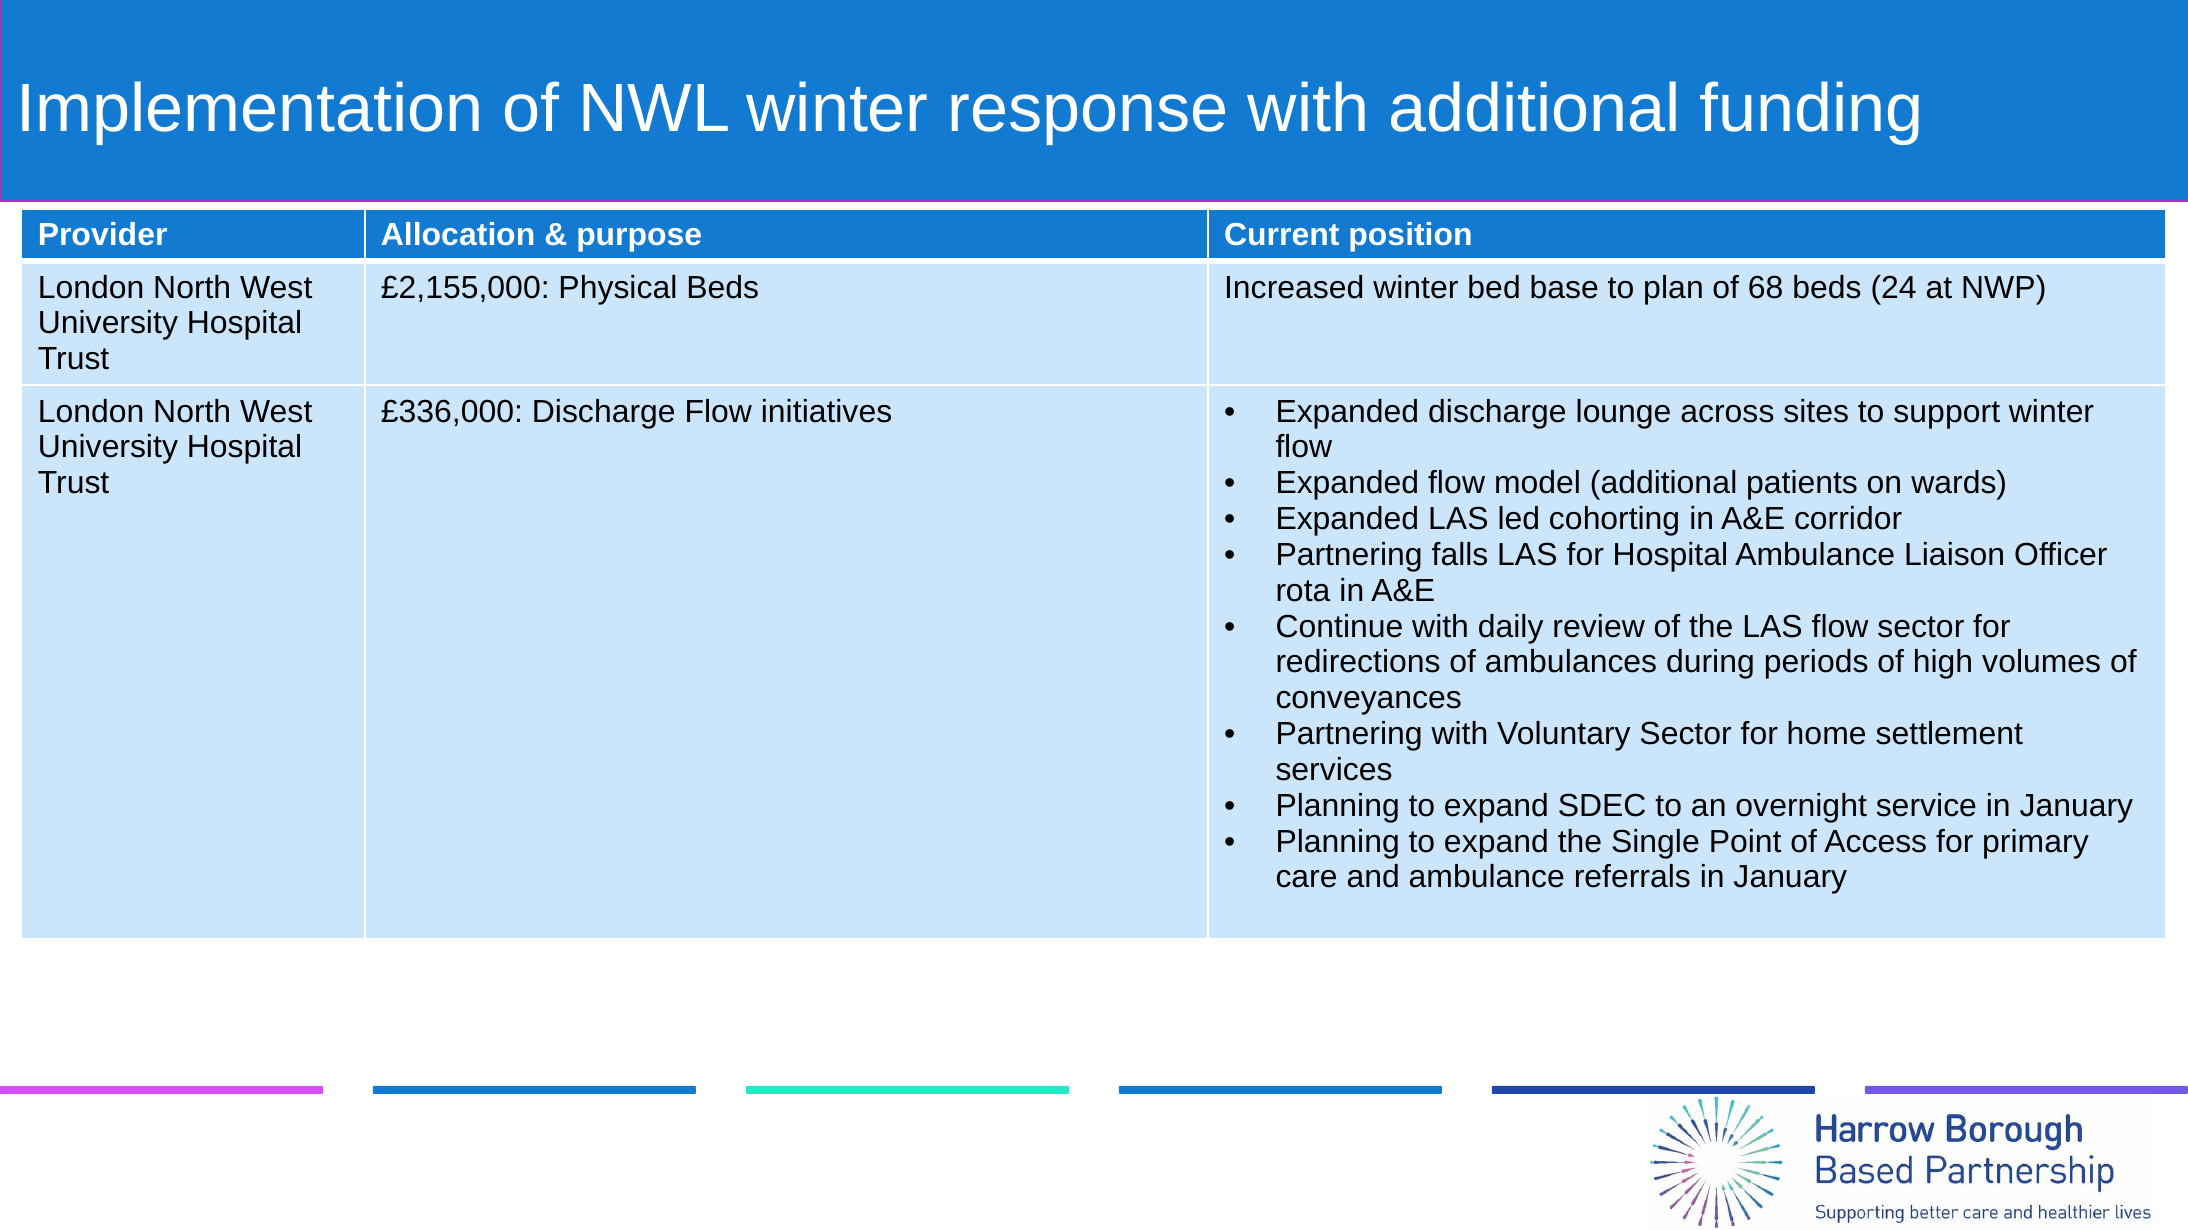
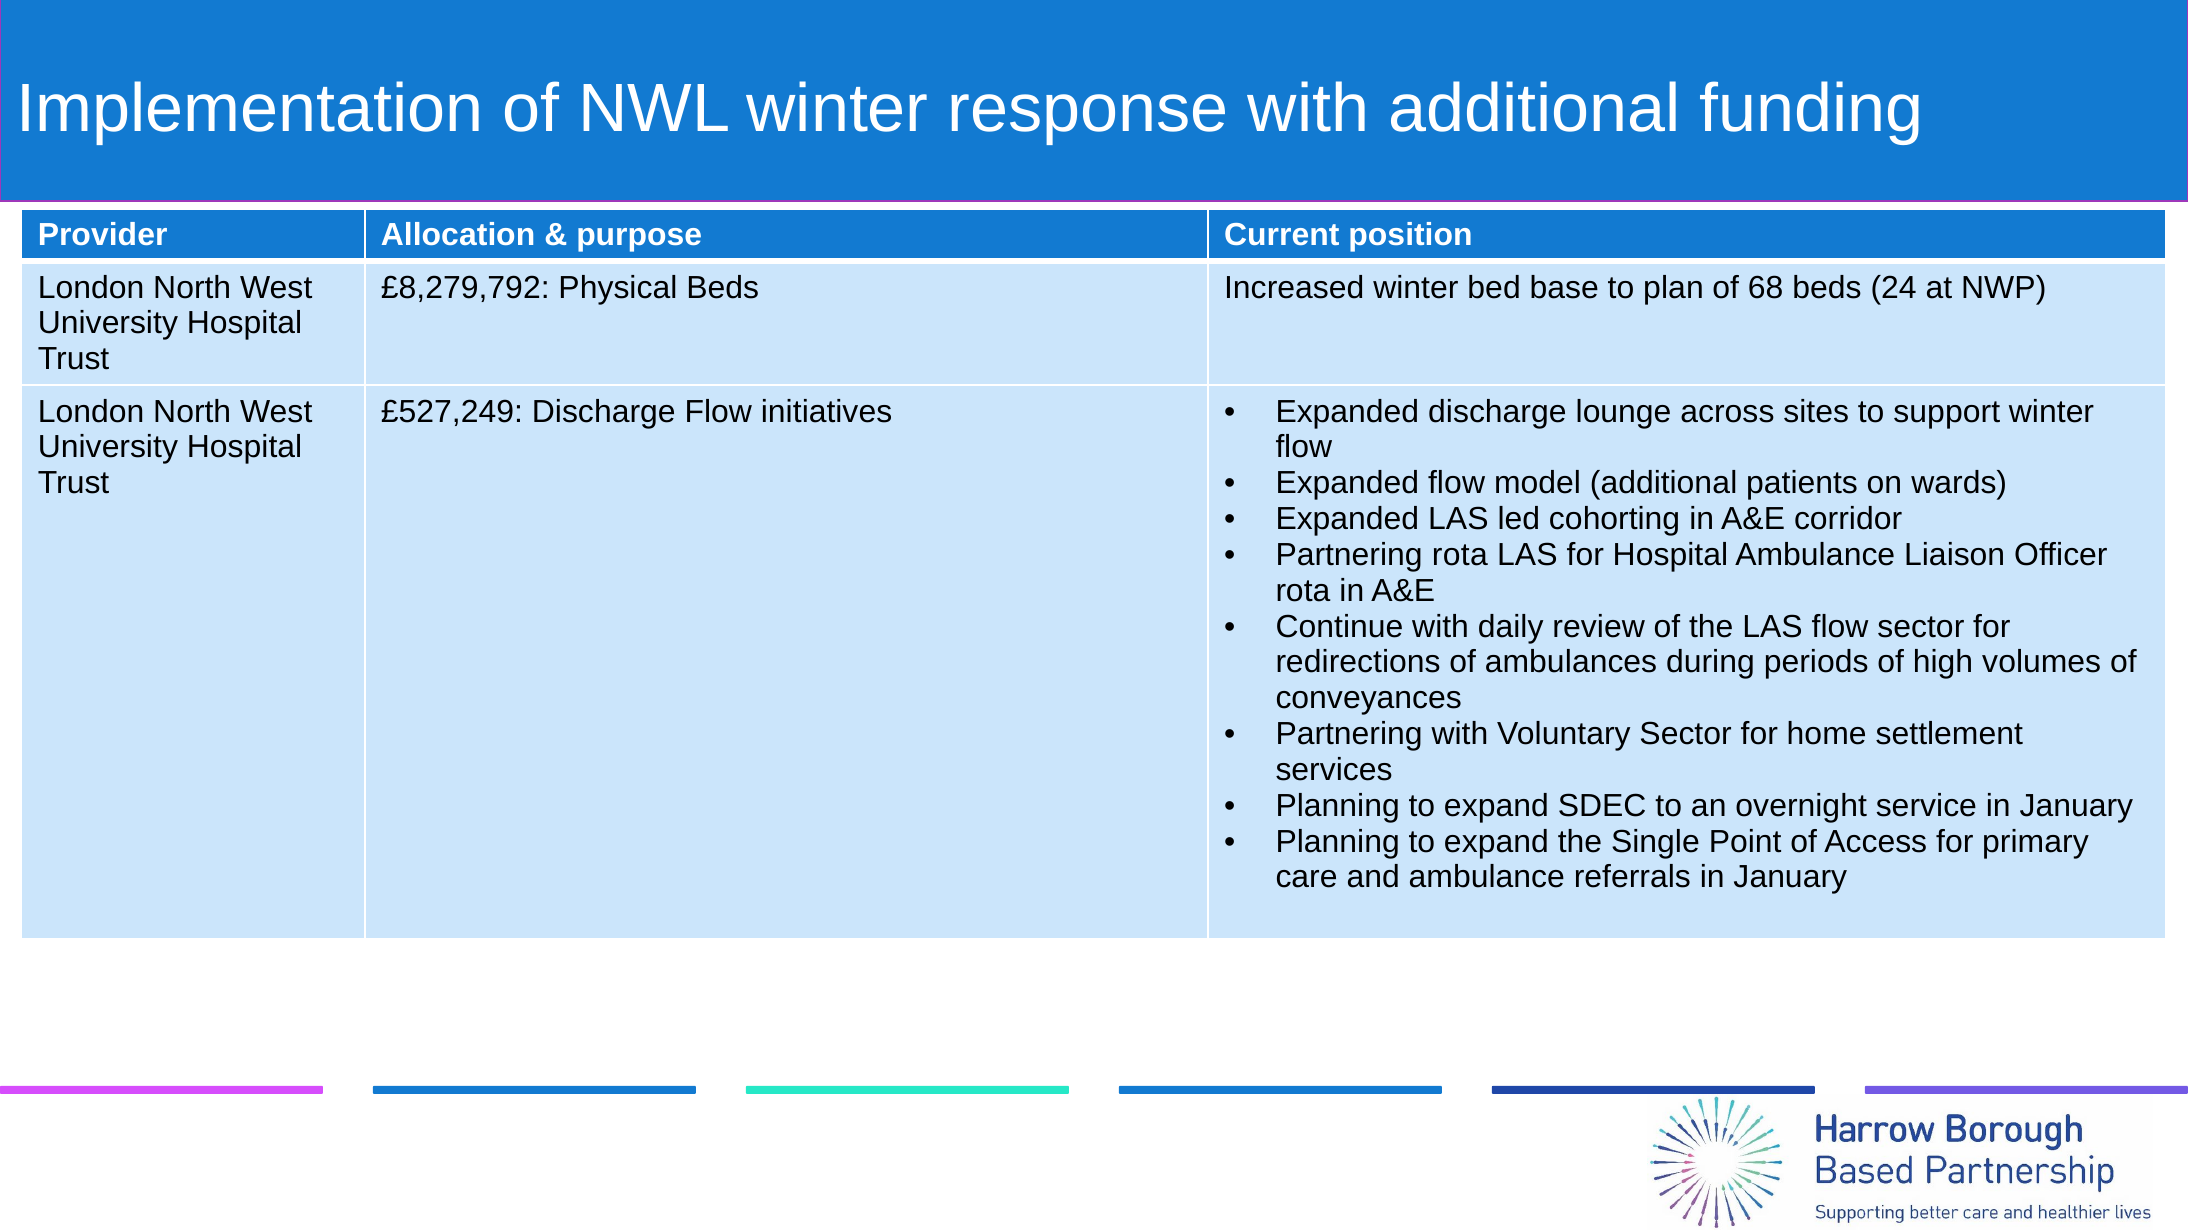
£2,155,000: £2,155,000 -> £8,279,792 (465, 288)
£336,000: £336,000 -> £527,249 (452, 412)
Partnering falls: falls -> rota (1460, 555)
